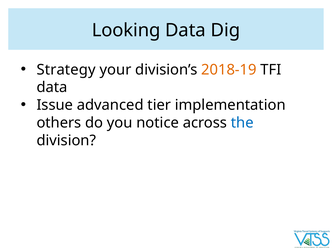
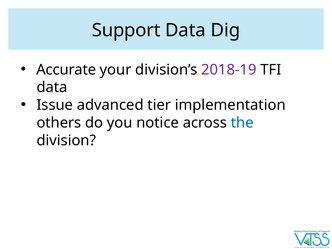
Looking: Looking -> Support (126, 30)
Strategy: Strategy -> Accurate (66, 70)
2018-19 colour: orange -> purple (229, 70)
